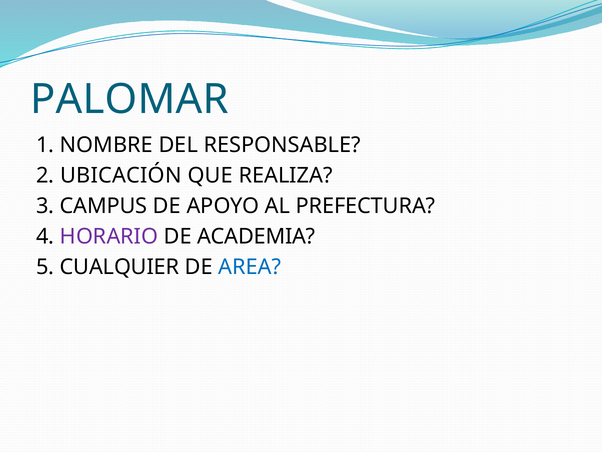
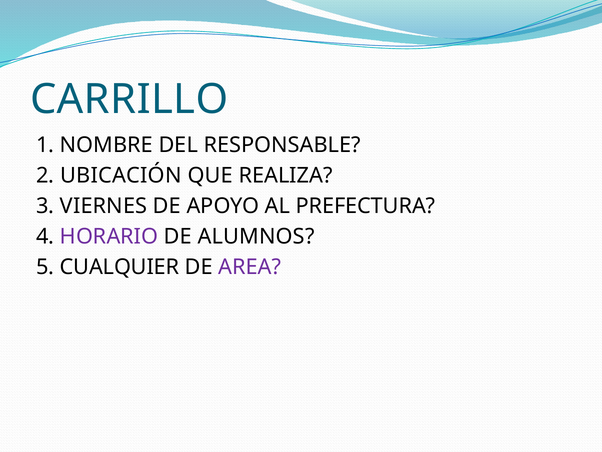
PALOMAR: PALOMAR -> CARRILLO (129, 99)
CAMPUS: CAMPUS -> VIERNES (104, 206)
ACADEMIA: ACADEMIA -> ALUMNOS (256, 236)
AREA colour: blue -> purple (250, 267)
